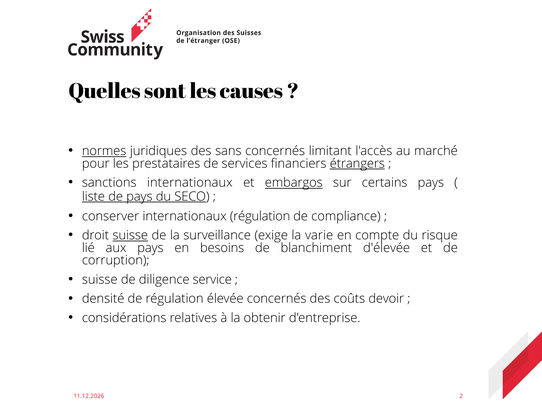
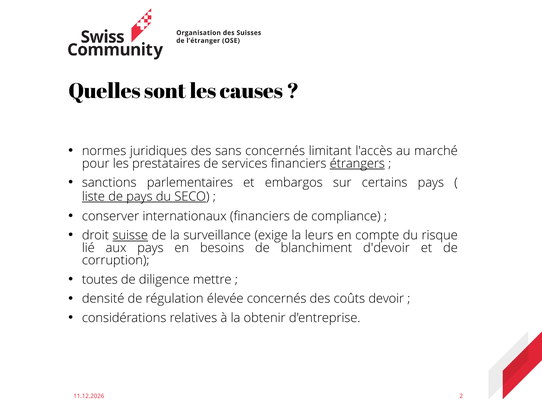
normes underline: present -> none (104, 151)
sanctions internationaux: internationaux -> parlementaires (190, 183)
embargos underline: present -> none (294, 183)
internationaux régulation: régulation -> financiers (260, 216)
varie: varie -> leurs (319, 235)
d'élevée: d'élevée -> d'devoir (387, 248)
suisse: suisse -> toutes (100, 279)
service: service -> mettre (212, 279)
